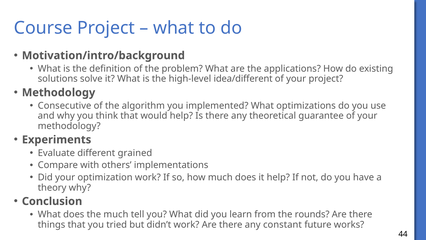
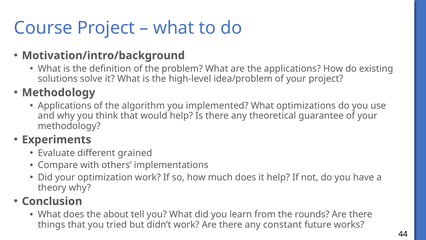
idea/different: idea/different -> idea/problem (243, 79)
Consecutive: Consecutive -> Applications (65, 106)
the much: much -> about (116, 214)
